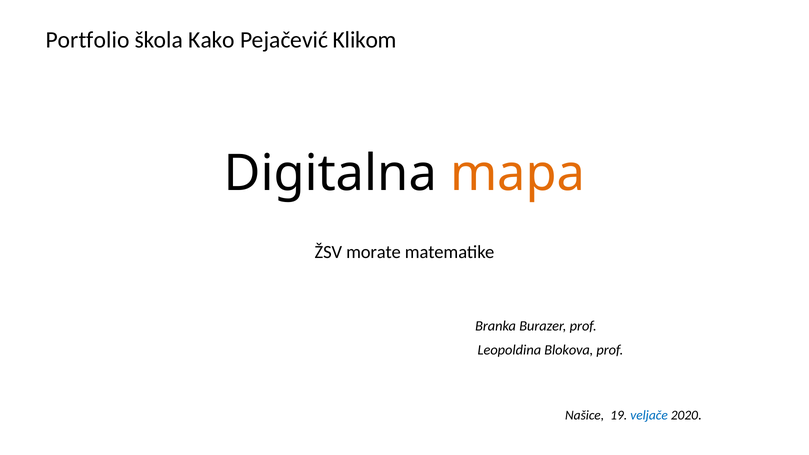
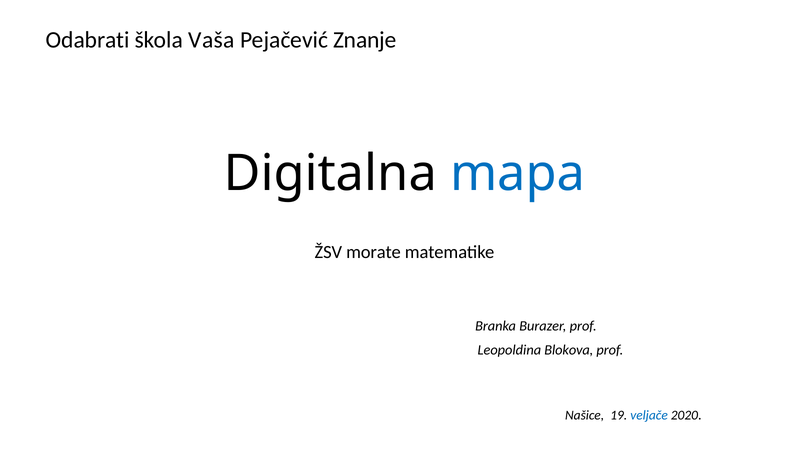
Portfolio: Portfolio -> Odabrati (88, 40)
Kako: Kako -> Vaša (211, 40)
Klikom: Klikom -> Znanje (365, 40)
mapa colour: orange -> blue (518, 174)
